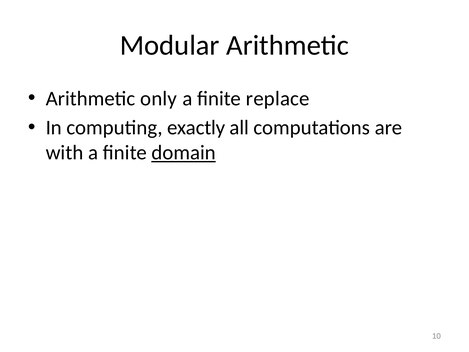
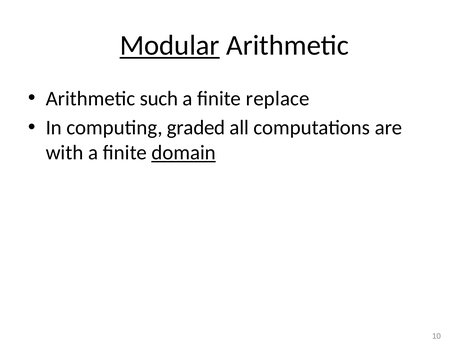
Modular underline: none -> present (170, 45)
only: only -> such (159, 98)
exactly: exactly -> graded (196, 128)
